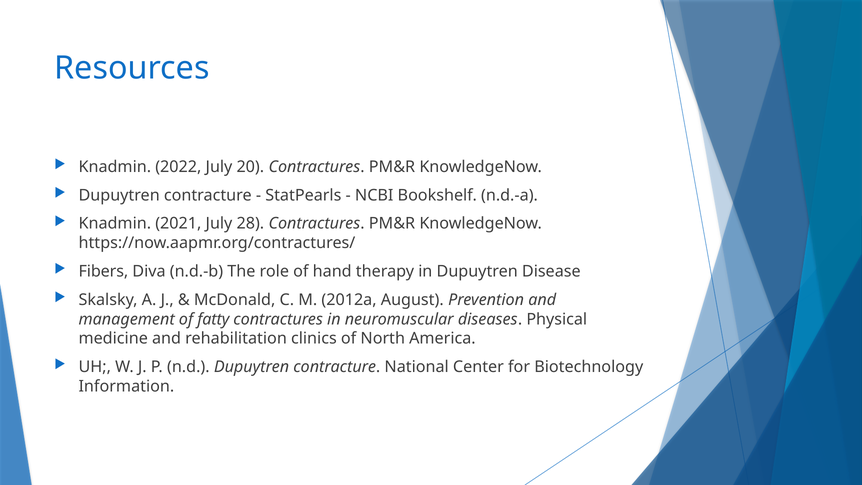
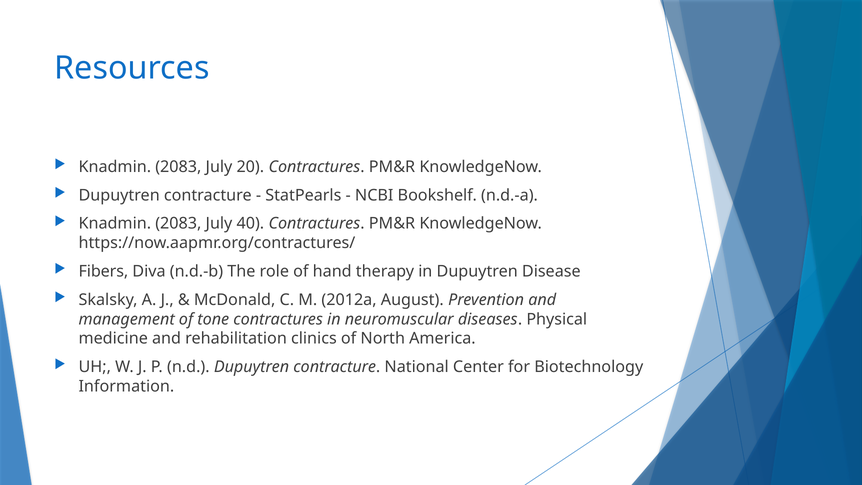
2022: 2022 -> 2083 (178, 167)
2021: 2021 -> 2083 (178, 224)
28: 28 -> 40 (250, 224)
fatty: fatty -> tone (213, 319)
